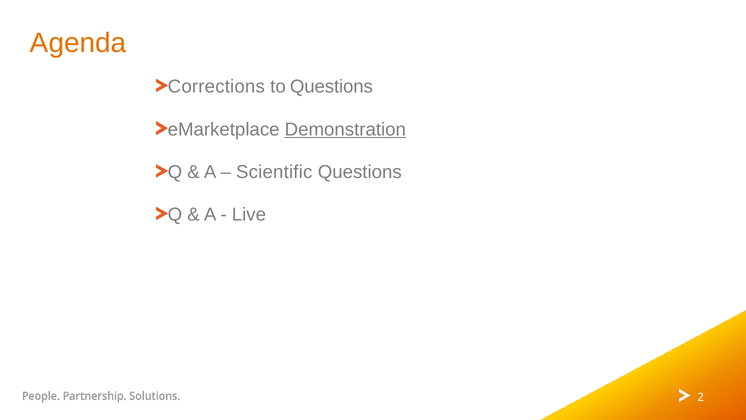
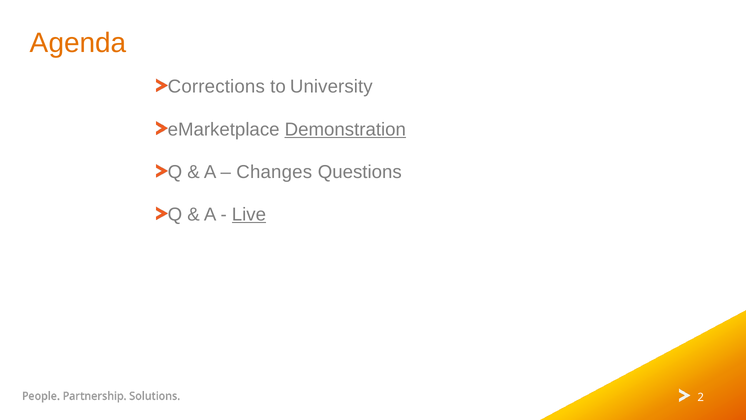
to Questions: Questions -> University (331, 87)
Scientific: Scientific -> Changes (274, 172)
Live underline: none -> present (249, 214)
